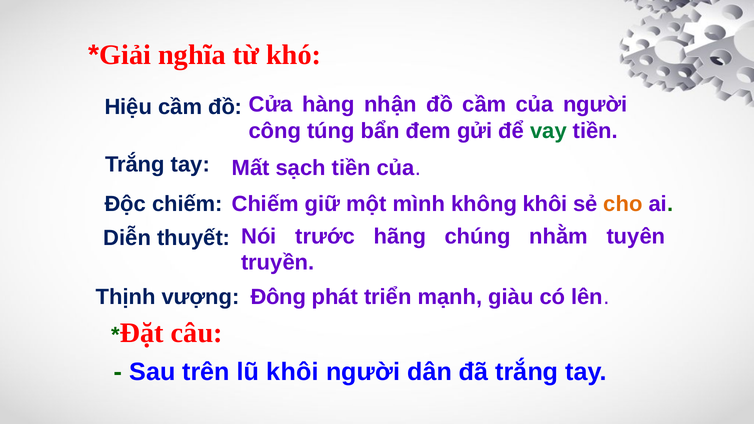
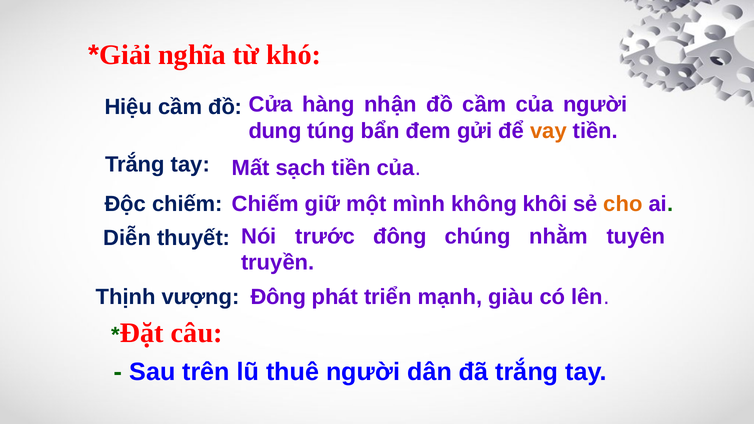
công: công -> dung (275, 131)
vay colour: green -> orange (549, 131)
trước hãng: hãng -> đông (400, 236)
lũ khôi: khôi -> thuê (293, 372)
